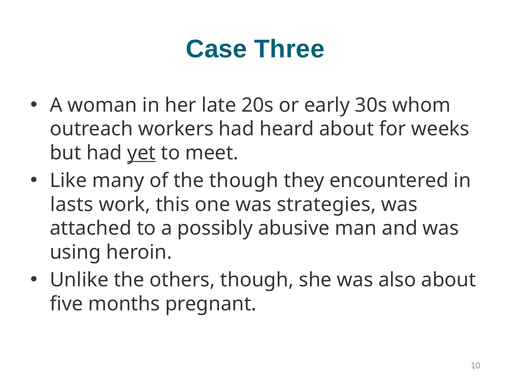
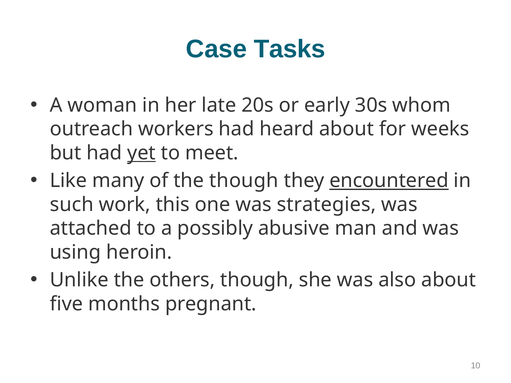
Three: Three -> Tasks (290, 49)
encountered underline: none -> present (389, 181)
lasts: lasts -> such (72, 205)
